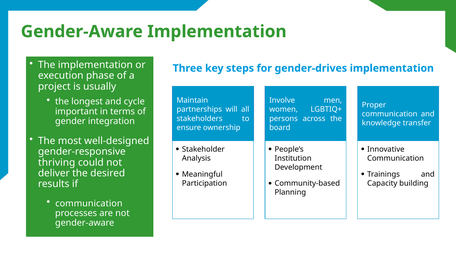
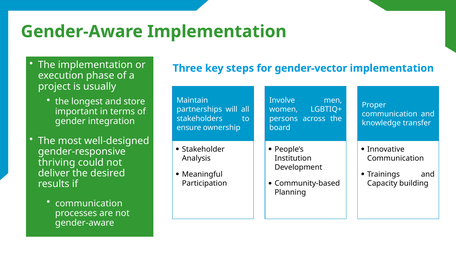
gender-drives: gender-drives -> gender-vector (311, 68)
cycle: cycle -> store (134, 102)
